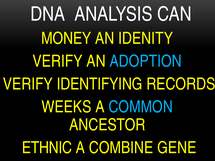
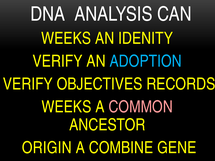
MONEY: MONEY -> WEEKS (66, 38)
IDENTIFYING: IDENTIFYING -> OBJECTIVES (100, 84)
COMMON colour: light blue -> pink (141, 107)
ETHNIC: ETHNIC -> ORIGIN (47, 148)
